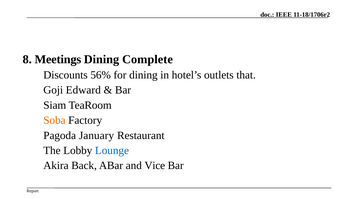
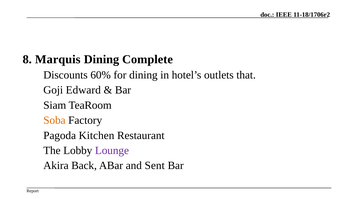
Meetings: Meetings -> Marquis (58, 59)
56%: 56% -> 60% (101, 75)
January: January -> Kitchen (97, 136)
Lounge colour: blue -> purple (112, 151)
Vice: Vice -> Sent (155, 166)
